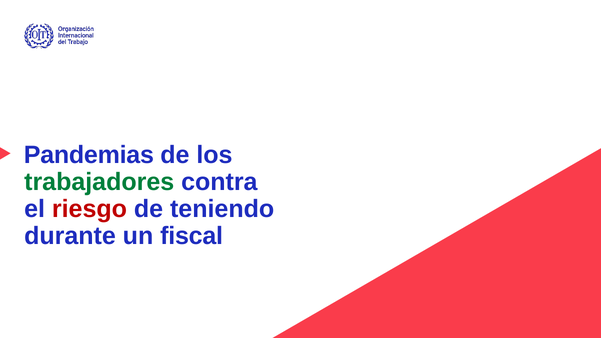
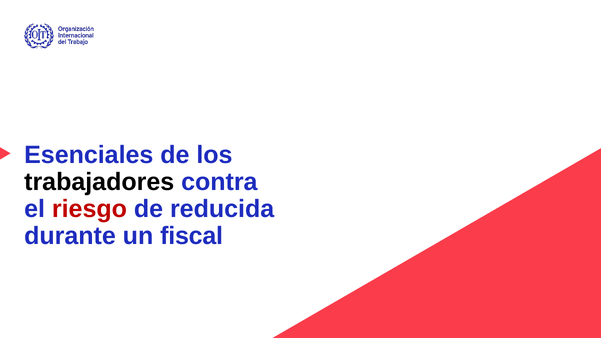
Pandemias: Pandemias -> Esenciales (89, 155)
trabajadores colour: green -> black (99, 182)
teniendo: teniendo -> reducida (222, 209)
